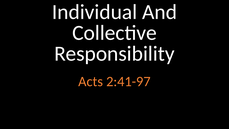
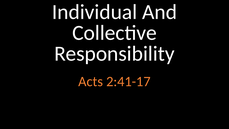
2:41-97: 2:41-97 -> 2:41-17 (128, 81)
